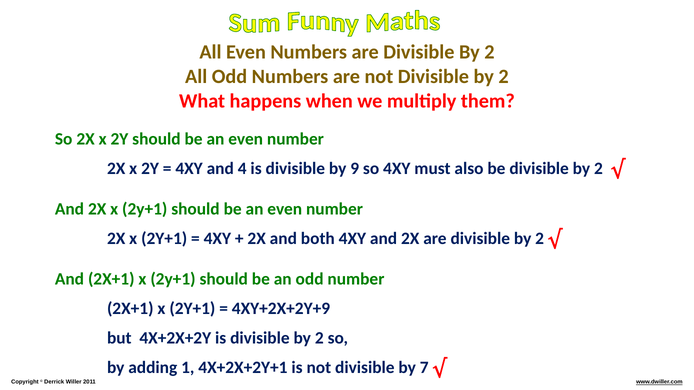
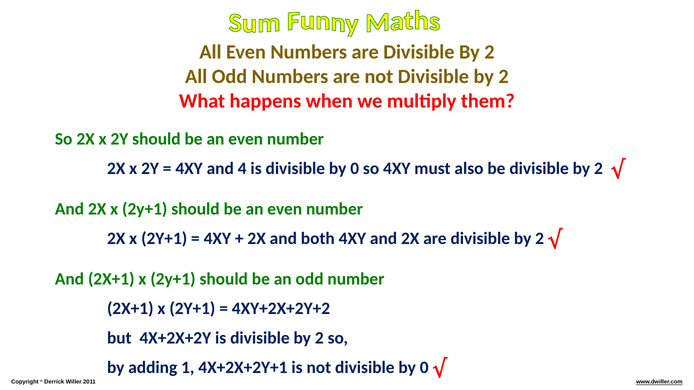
is divisible by 9: 9 -> 0 (355, 168)
4XY+2X+2Y+9: 4XY+2X+2Y+9 -> 4XY+2X+2Y+2 (281, 309)
not divisible by 7: 7 -> 0 (424, 368)
